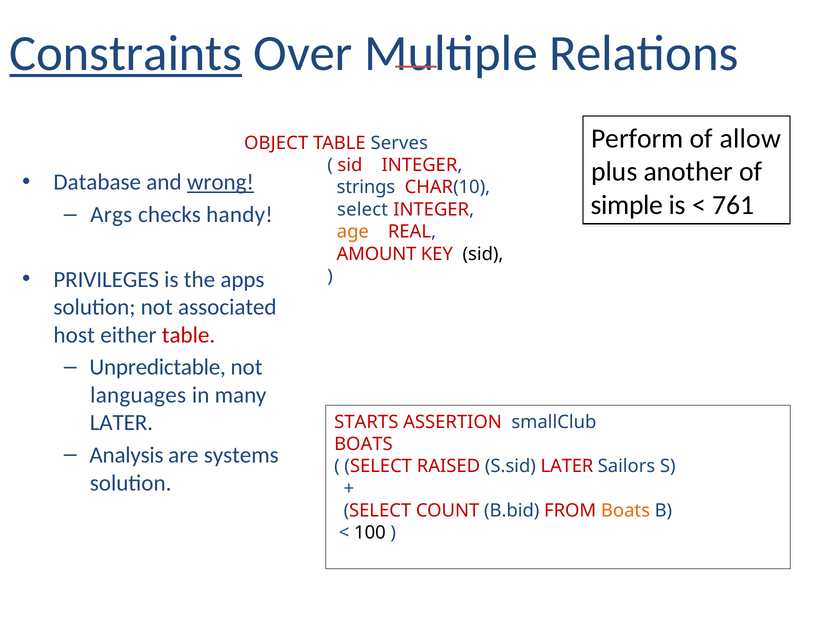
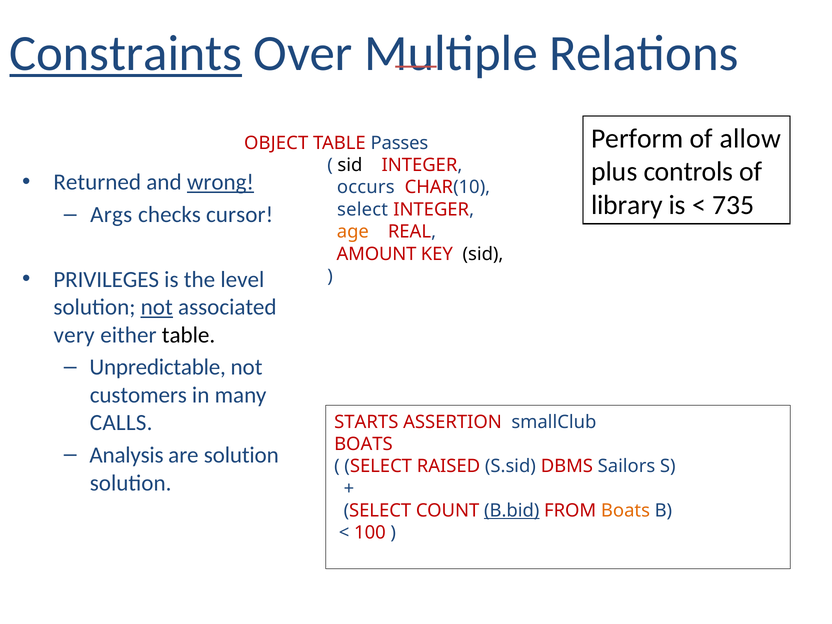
Serves: Serves -> Passes (399, 143)
sid colour: red -> black (350, 165)
another: another -> controls (688, 172)
Database: Database -> Returned (97, 182)
strings: strings -> occurs (366, 187)
simple: simple -> library (627, 205)
761: 761 -> 735 (733, 205)
handy: handy -> cursor (240, 215)
apps: apps -> level (242, 279)
not underline: none -> present (157, 307)
host: host -> very (74, 335)
table colour: red -> black (189, 335)
languages: languages -> customers (138, 395)
LATER: LATER -> CALLS (121, 423)
are systems: systems -> solution (241, 455)
S.sid LATER: LATER -> DBMS (567, 466)
B.bid underline: none -> present (512, 511)
100 colour: black -> red (370, 533)
